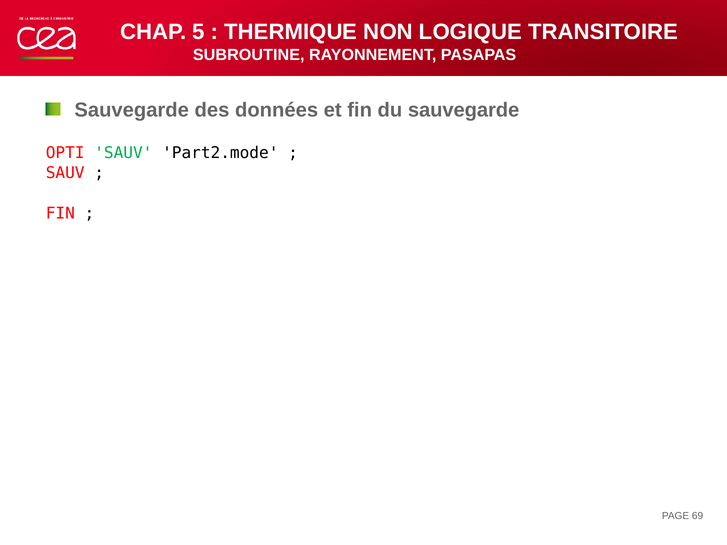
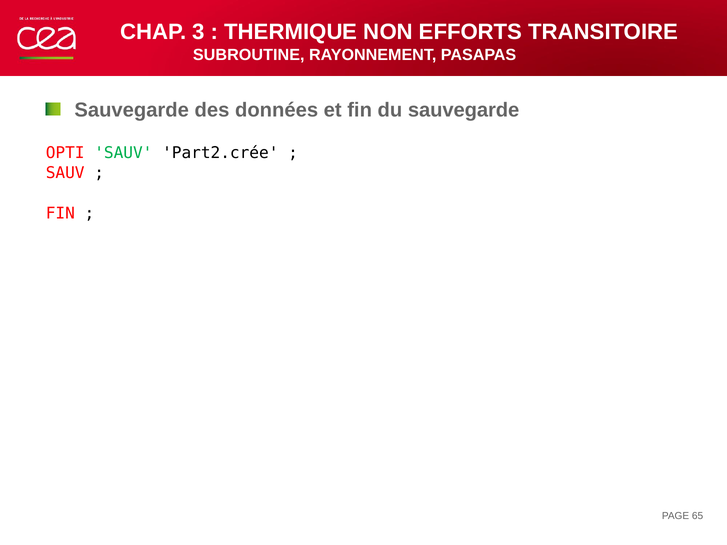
5: 5 -> 3 (199, 32)
LOGIQUE: LOGIQUE -> EFFORTS (471, 32)
Part2.mode: Part2.mode -> Part2.crée (220, 153)
69: 69 -> 65 (698, 516)
